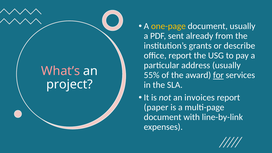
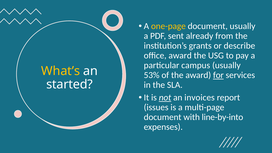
office report: report -> award (180, 56)
address: address -> campus (196, 65)
What’s colour: pink -> yellow (61, 71)
55%: 55% -> 53% (152, 75)
project: project -> started (70, 84)
not underline: none -> present (165, 98)
paper: paper -> issues (156, 107)
line-by-link: line-by-link -> line-by-into (222, 117)
